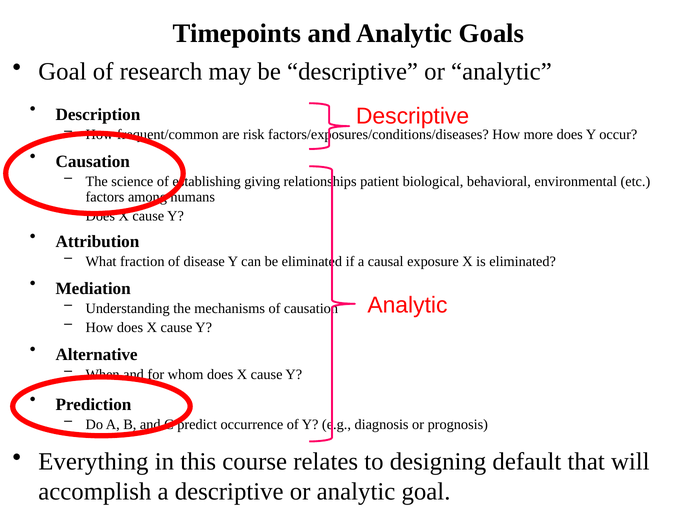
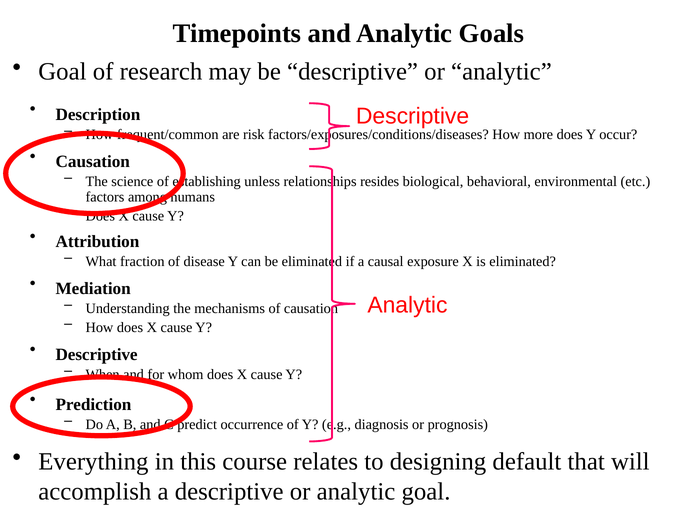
giving: giving -> unless (262, 181)
patient: patient -> resides (380, 181)
Alternative: Alternative -> Descriptive (97, 354)
